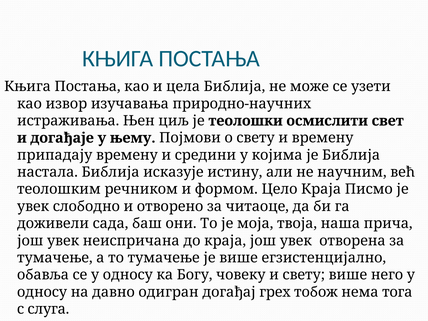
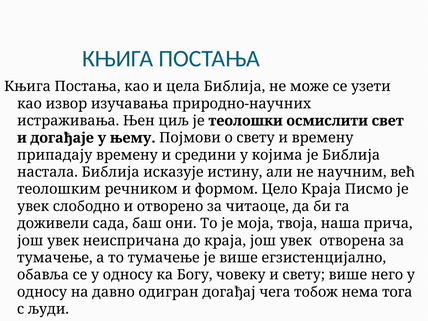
грех: грех -> чега (275, 292)
слуга: слуга -> људи (48, 309)
